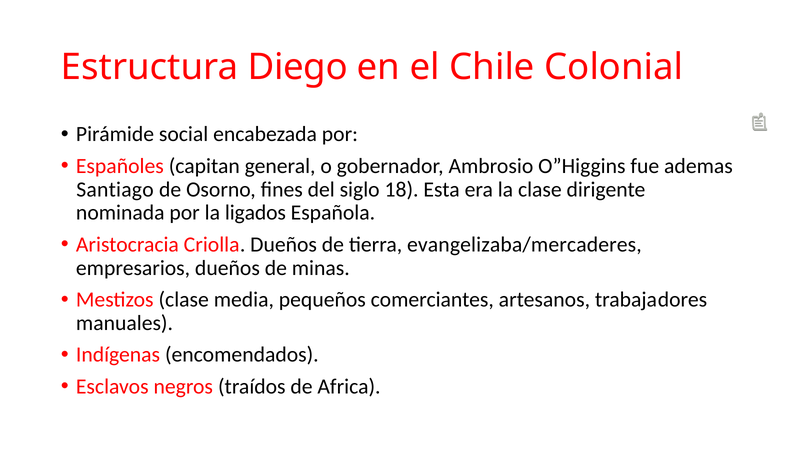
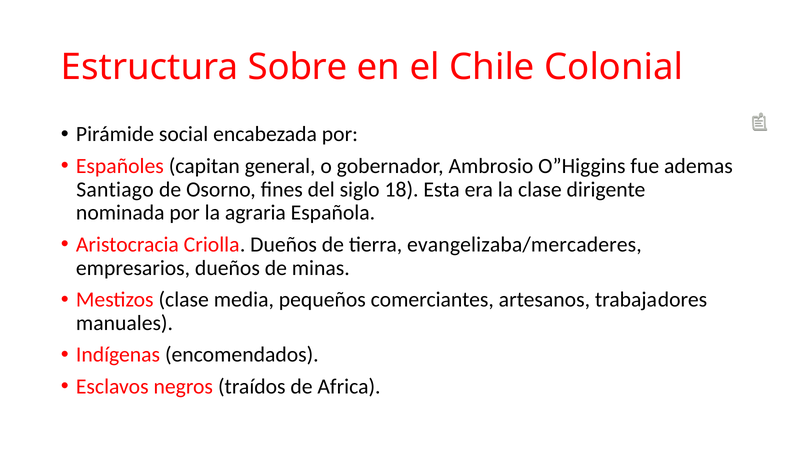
Diego: Diego -> Sobre (298, 67)
ligados: ligados -> agraria (255, 213)
